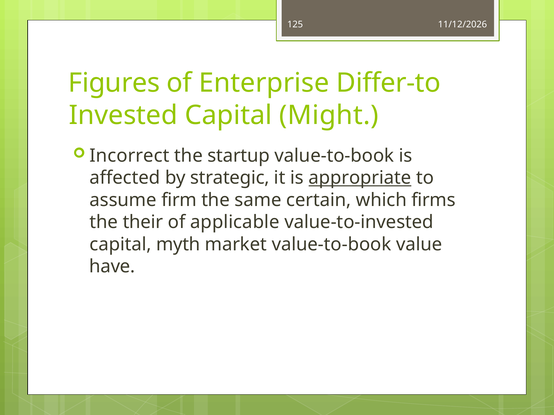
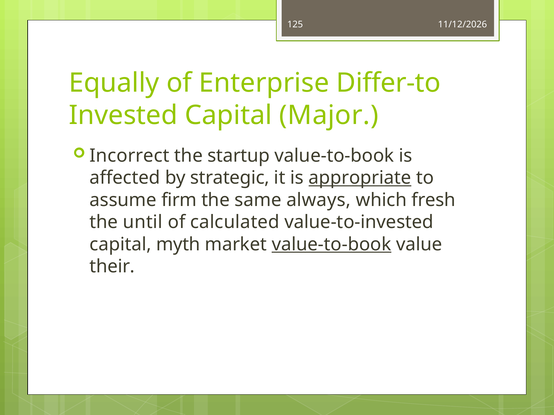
Figures: Figures -> Equally (114, 83)
Might: Might -> Major (329, 115)
certain: certain -> always (319, 200)
firms: firms -> fresh (433, 200)
their: their -> until (143, 222)
applicable: applicable -> calculated (235, 222)
value-to-book underline: none -> present (331, 245)
have: have -> their (112, 267)
